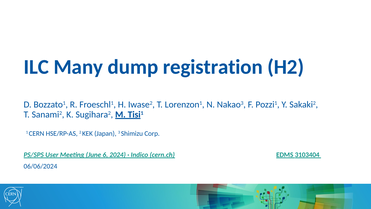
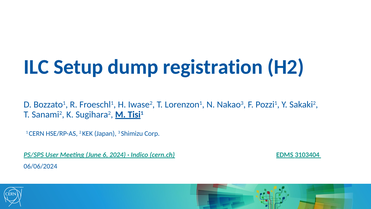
Many: Many -> Setup (78, 67)
